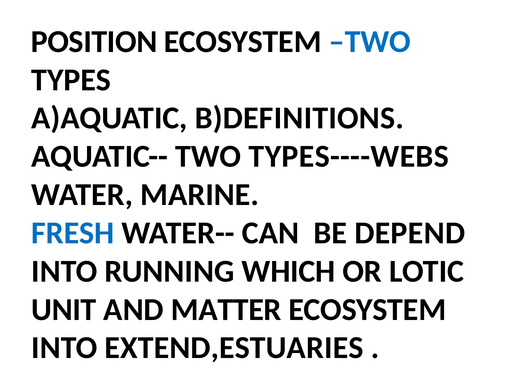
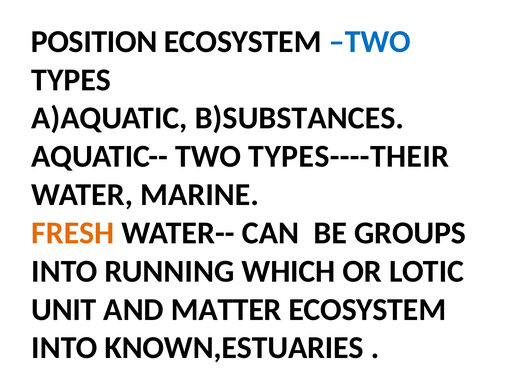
B)DEFINITIONS: B)DEFINITIONS -> B)SUBSTANCES (299, 118)
TYPES----WEBS: TYPES----WEBS -> TYPES----THEIR (349, 157)
FRESH colour: blue -> orange (73, 233)
DEPEND: DEPEND -> GROUPS (410, 233)
EXTEND,ESTUARIES: EXTEND,ESTUARIES -> KNOWN,ESTUARIES (234, 348)
